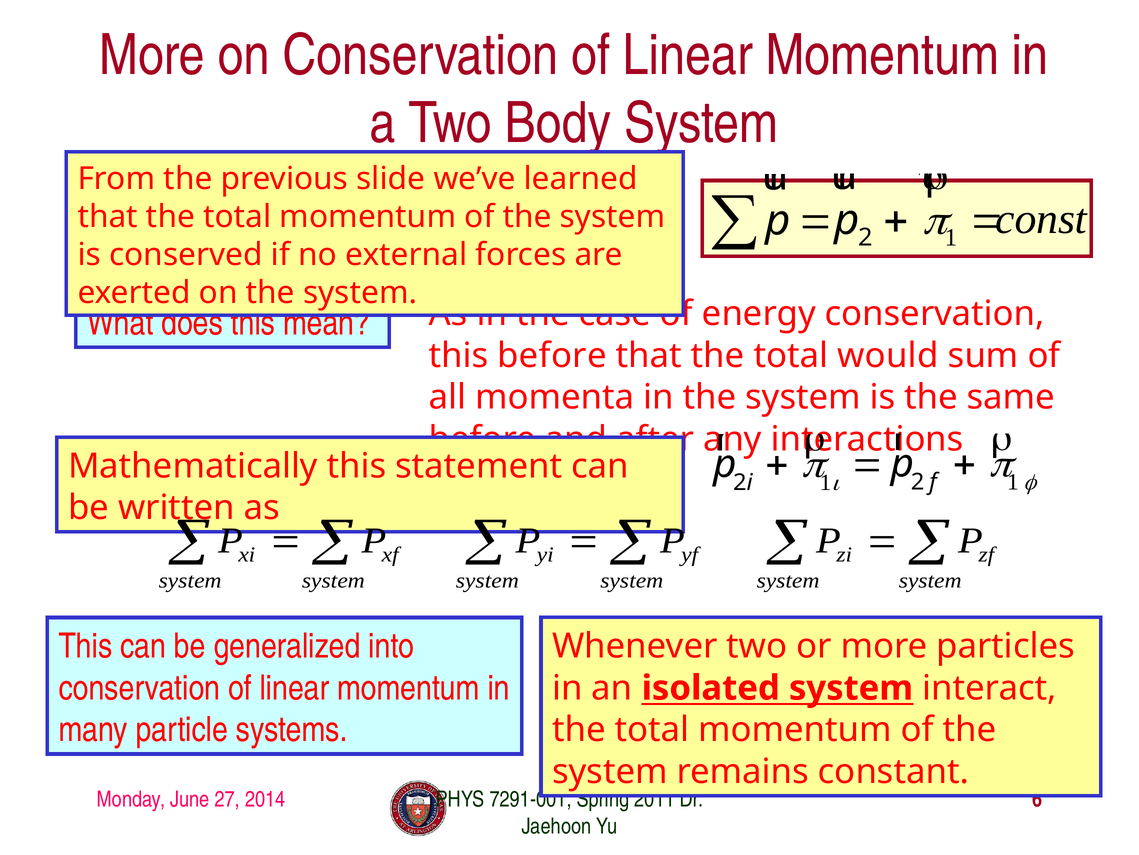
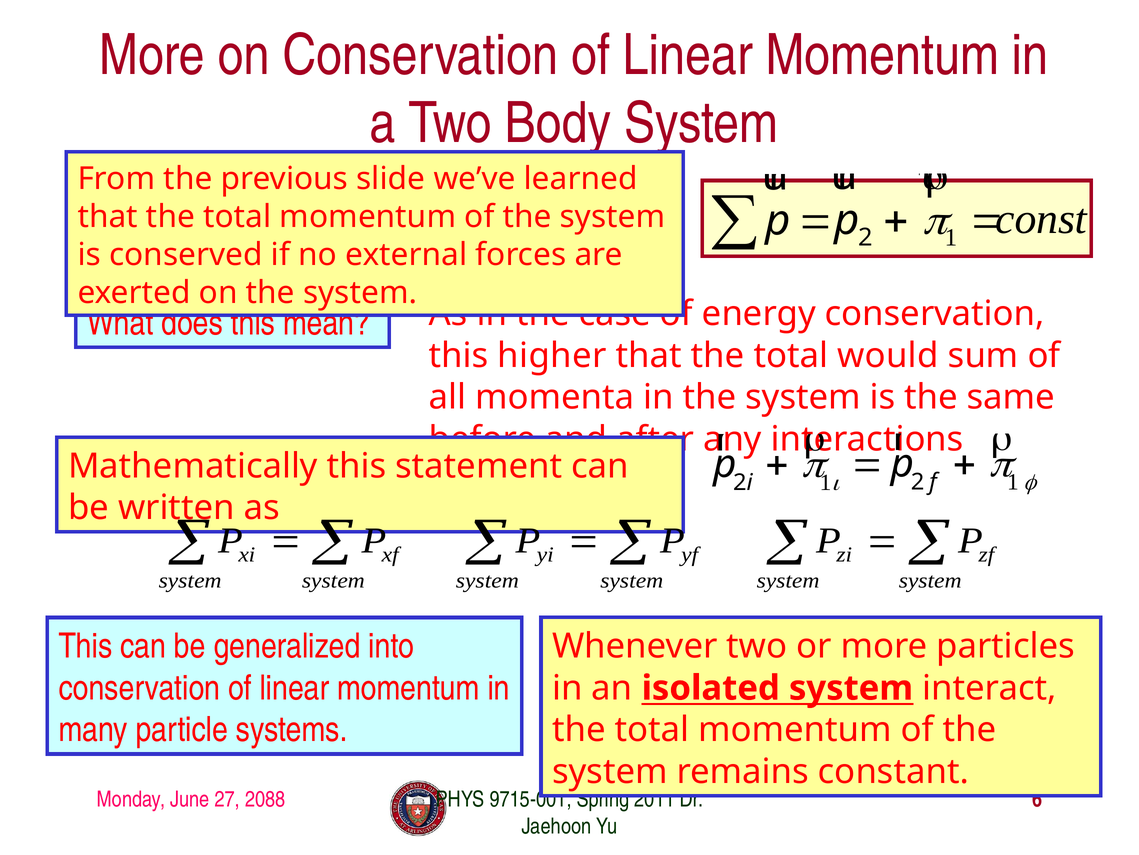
this before: before -> higher (552, 355)
2014: 2014 -> 2088 (265, 799)
7291-001: 7291-001 -> 9715-001 (531, 799)
